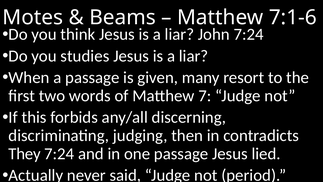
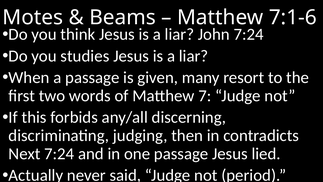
They: They -> Next (24, 154)
